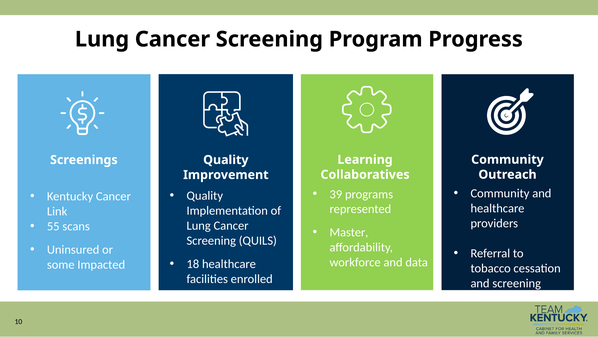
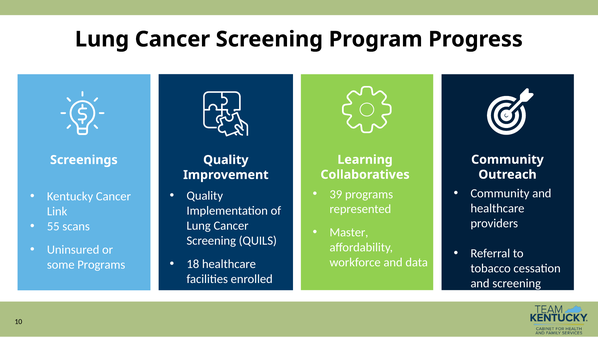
some Impacted: Impacted -> Programs (101, 264)
